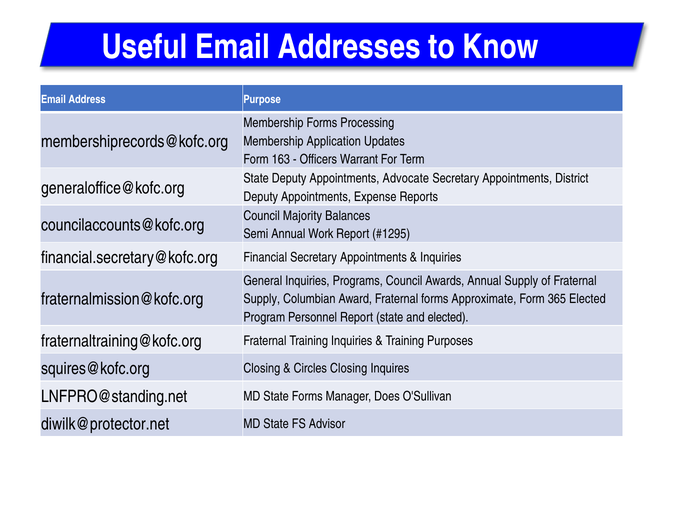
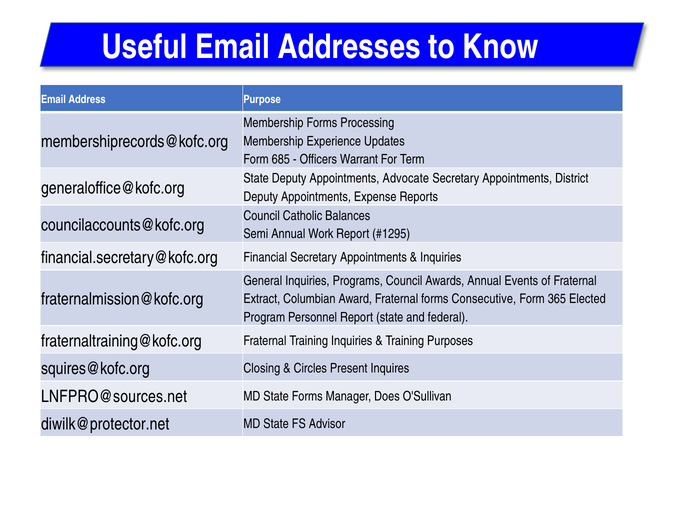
Application: Application -> Experience (334, 141)
163: 163 -> 685 (281, 160)
Majority: Majority -> Catholic (303, 216)
Annual Supply: Supply -> Events (521, 281)
Supply: Supply -> Extract (262, 299)
Approximate: Approximate -> Consecutive (484, 299)
and elected: elected -> federal (448, 317)
Circles Closing: Closing -> Present (349, 368)
LNFPRO@standing.net: LNFPRO@standing.net -> LNFPRO@sources.net (114, 396)
